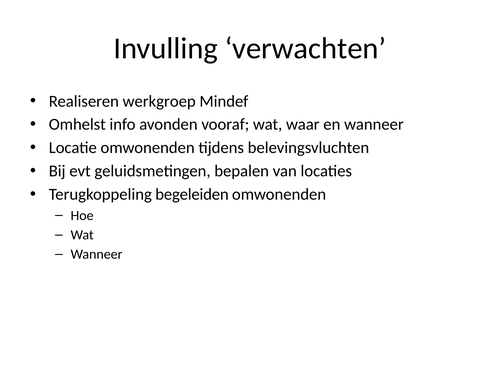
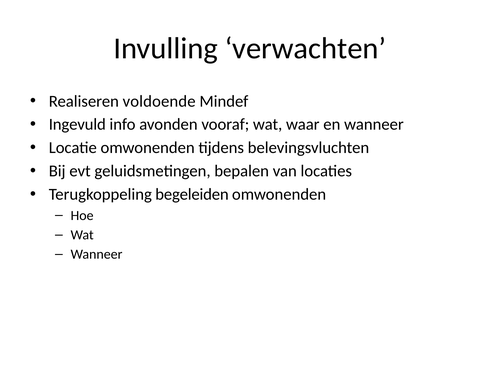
werkgroep: werkgroep -> voldoende (159, 101)
Omhelst: Omhelst -> Ingevuld (77, 124)
